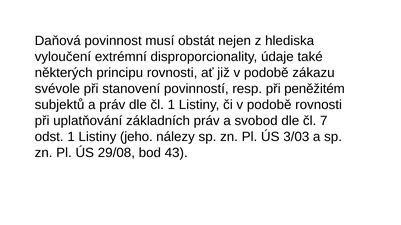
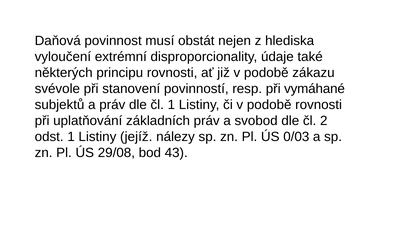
peněžitém: peněžitém -> vymáhané (315, 89)
7: 7 -> 2 (324, 121)
jeho: jeho -> jejíž (136, 137)
3/03: 3/03 -> 0/03 (296, 137)
